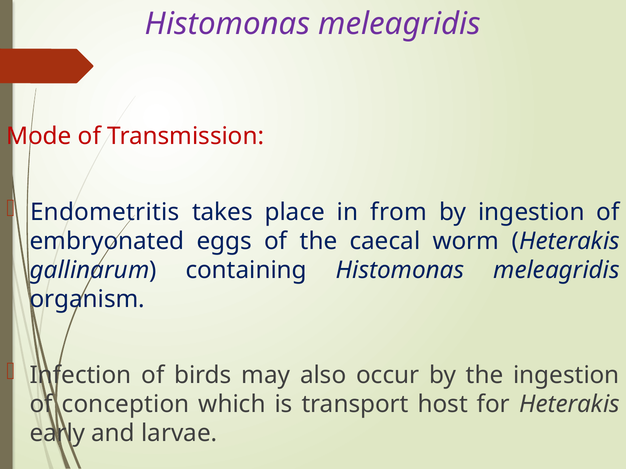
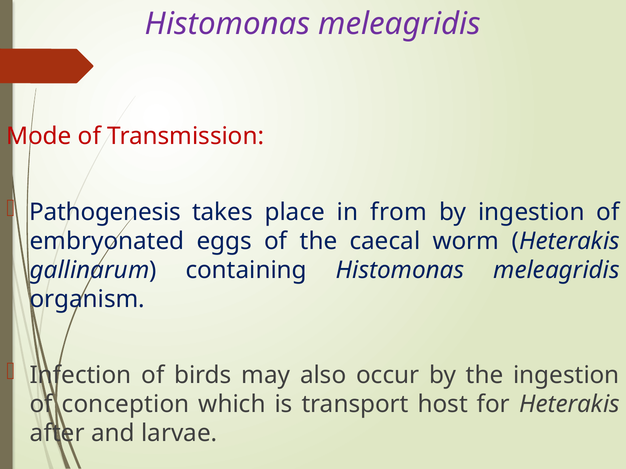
Endometritis: Endometritis -> Pathogenesis (105, 212)
early: early -> after (57, 434)
